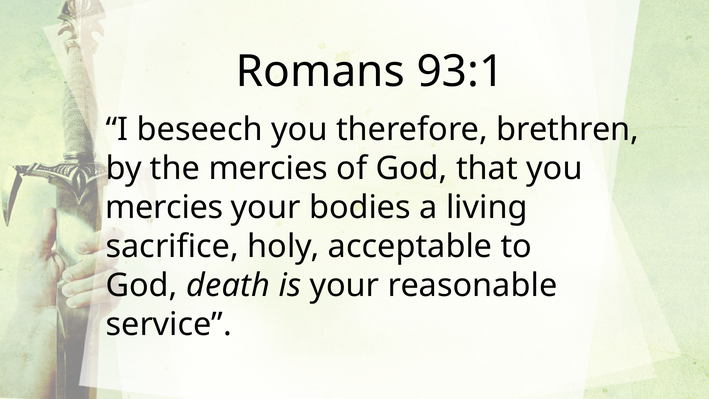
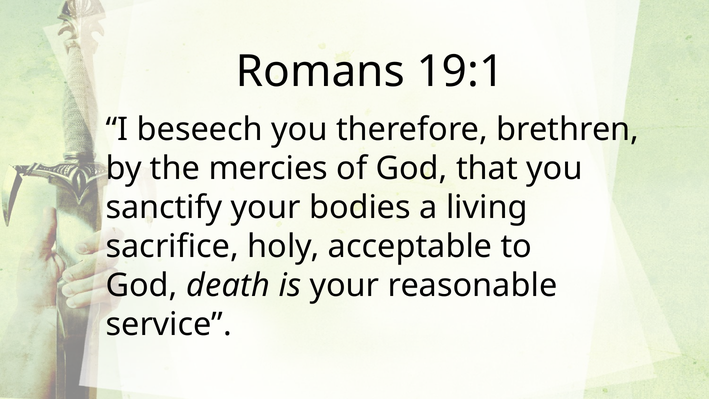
93:1: 93:1 -> 19:1 (460, 71)
mercies: mercies -> sanctify (164, 207)
